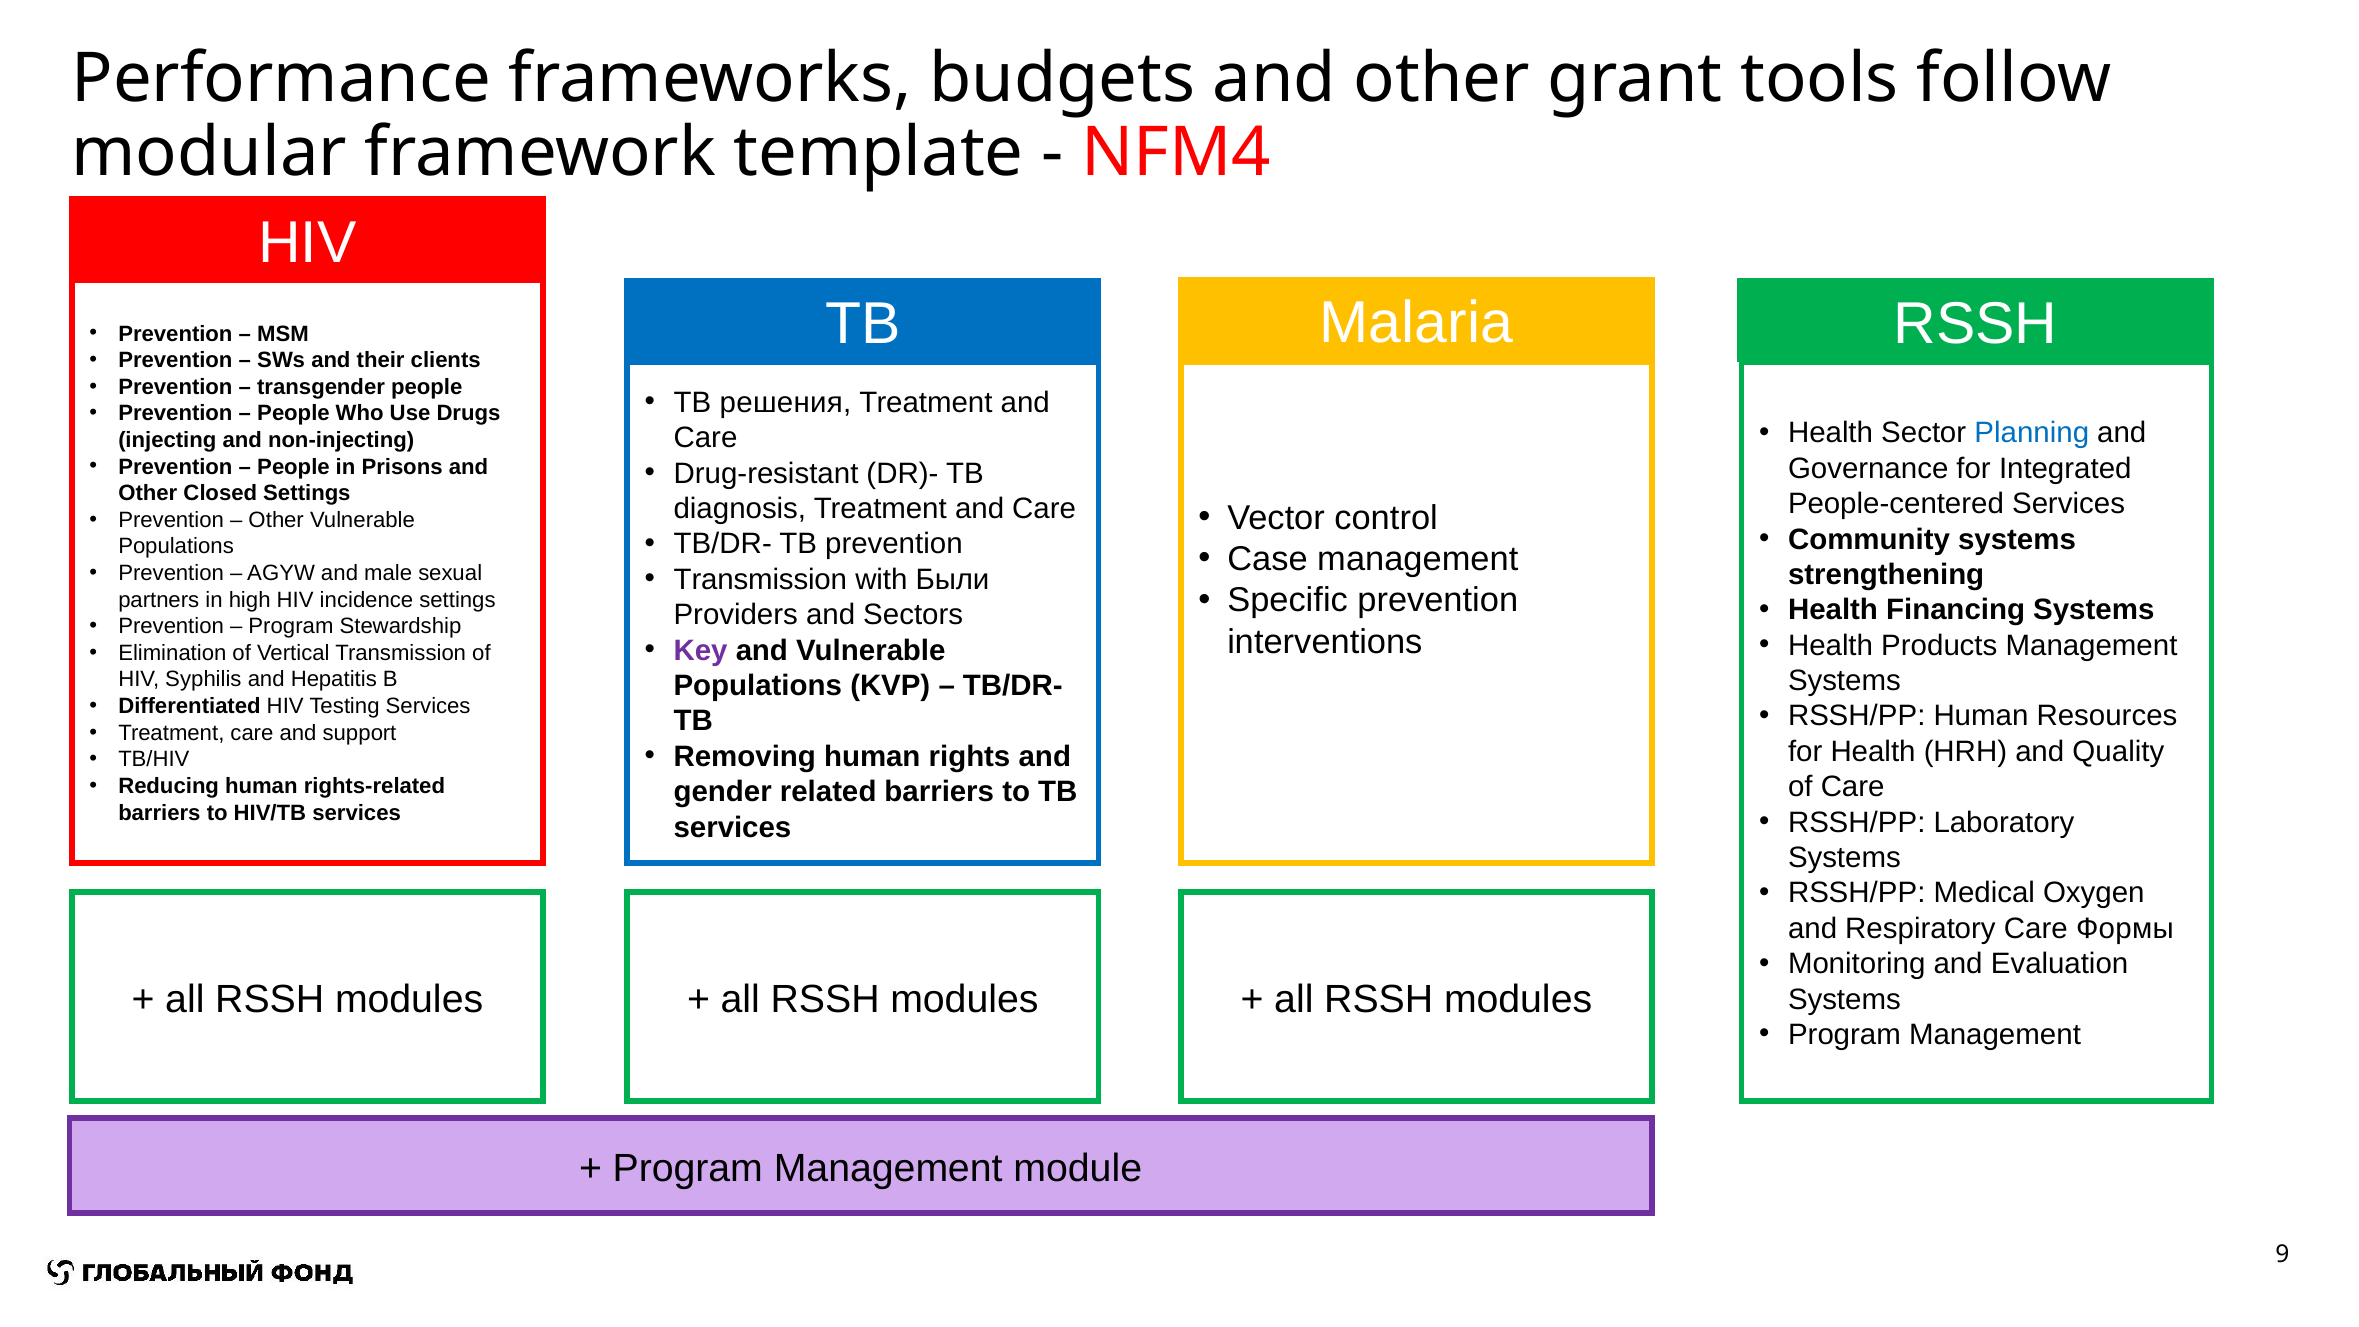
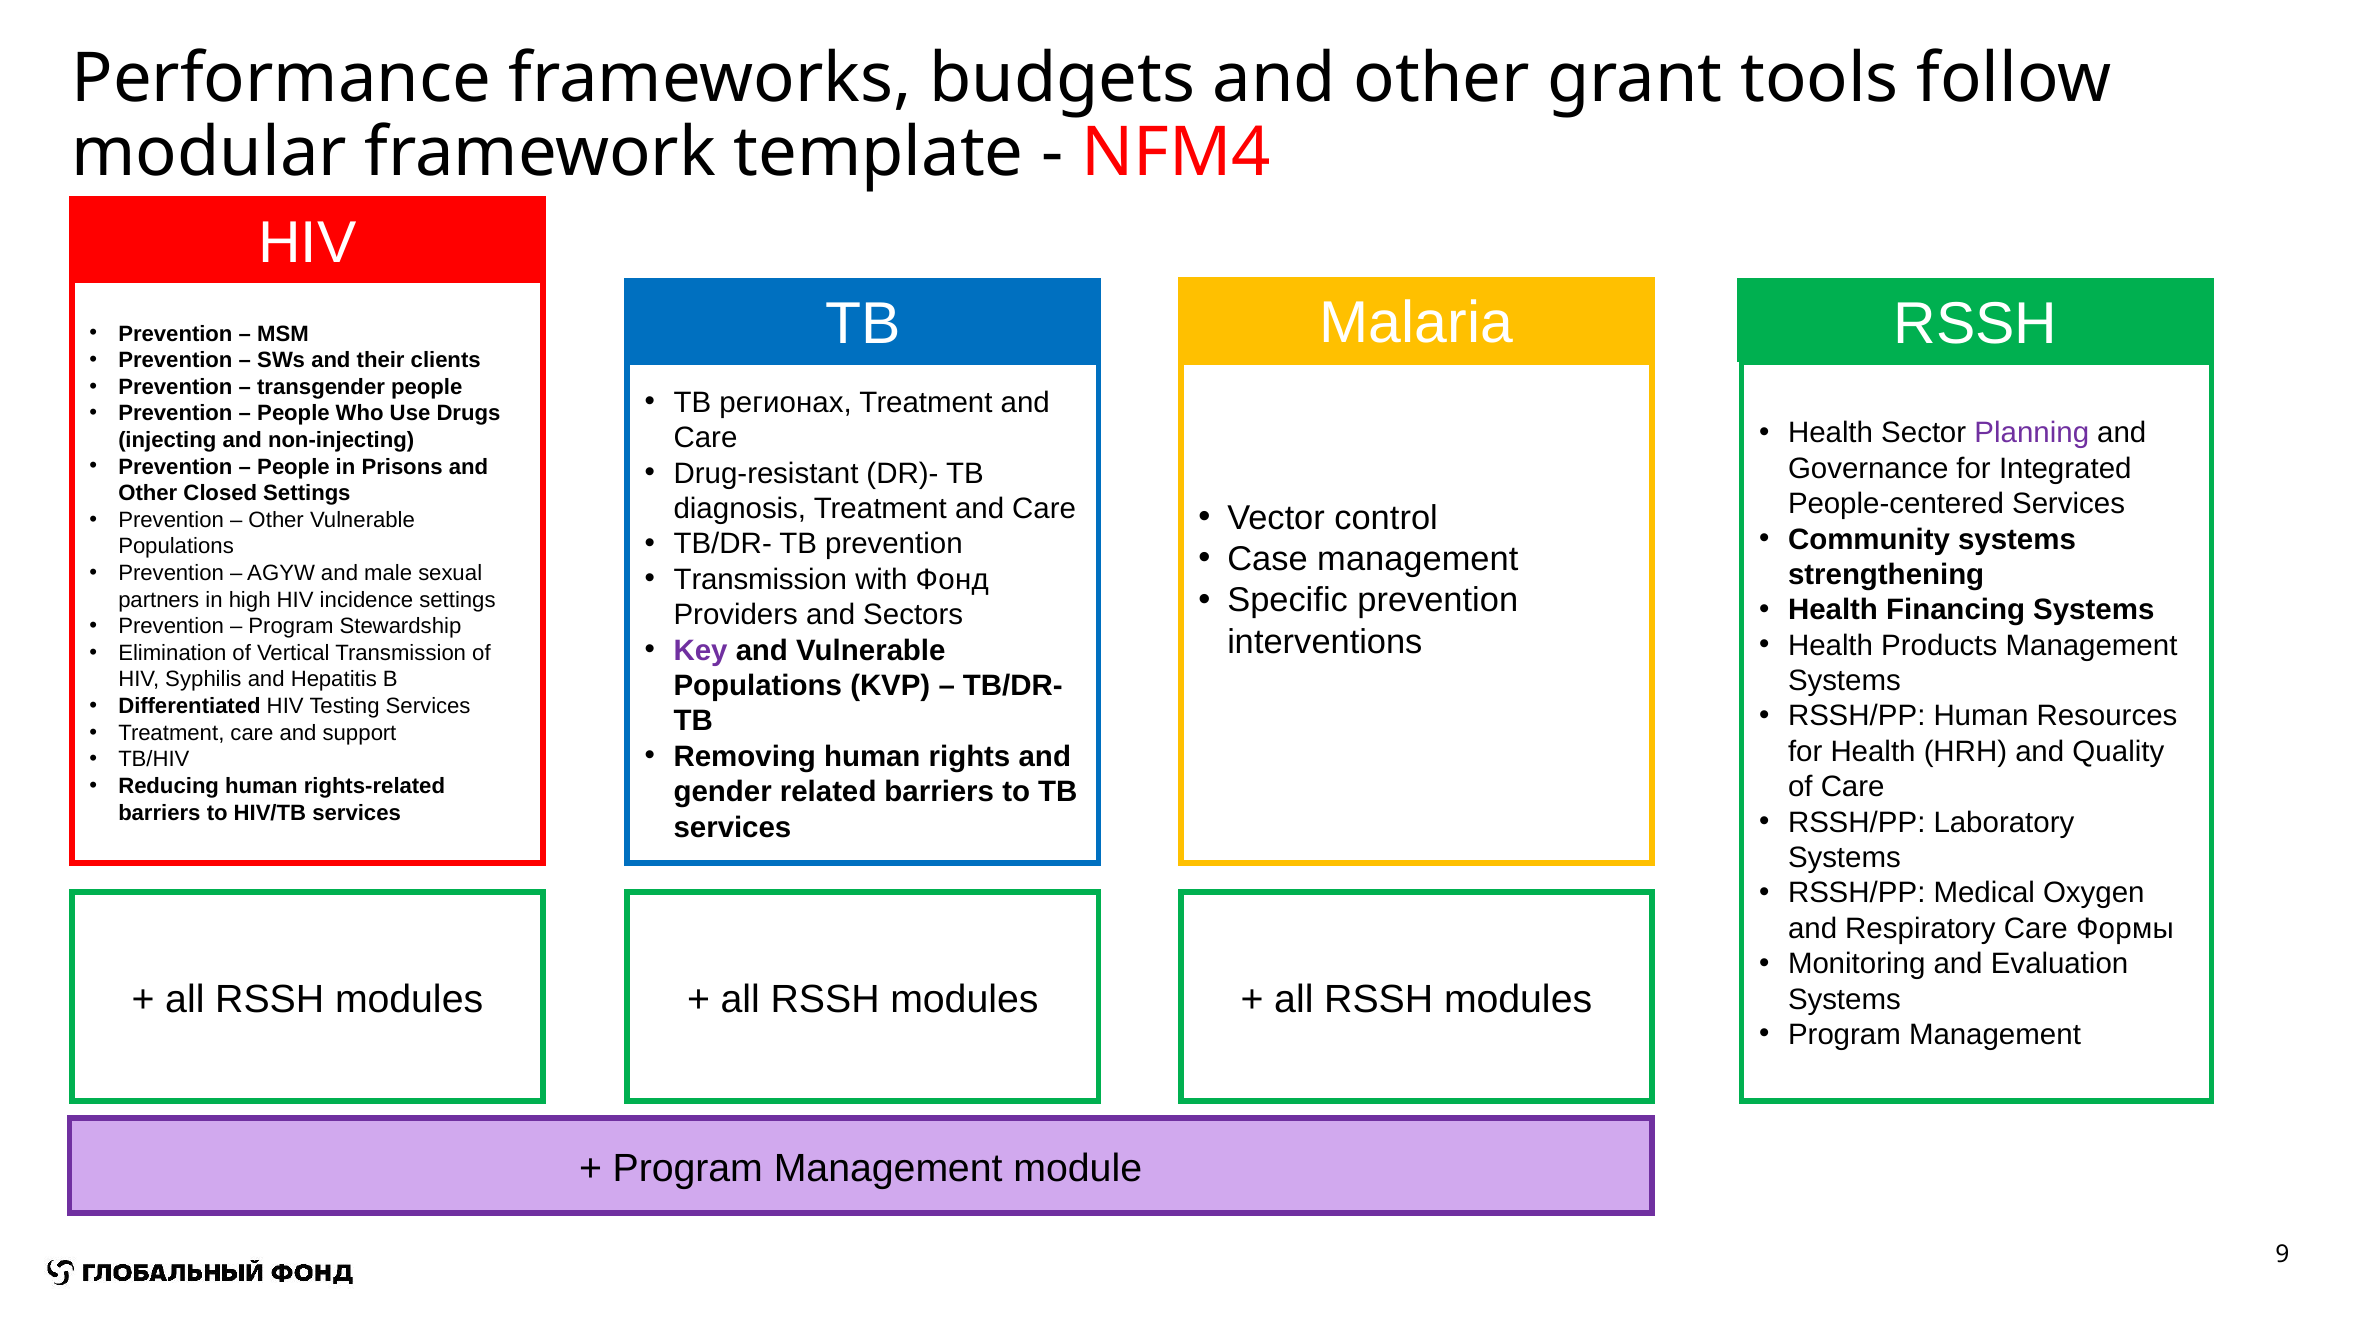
решения: решения -> регионах (786, 403)
Planning colour: blue -> purple (2032, 433)
Были: Были -> Фонд (952, 580)
